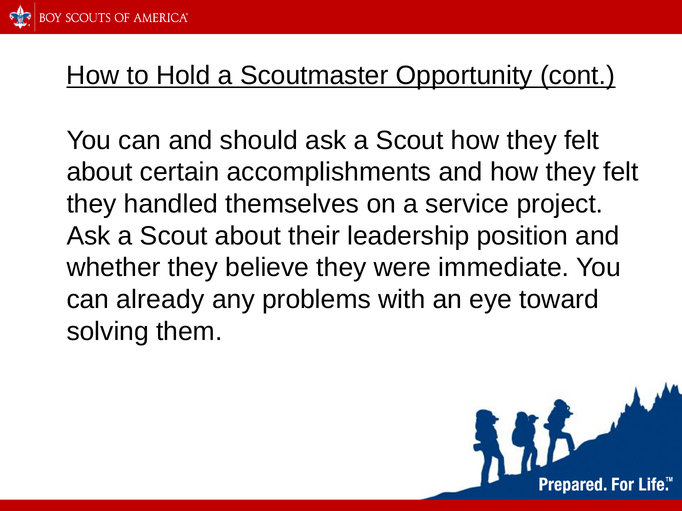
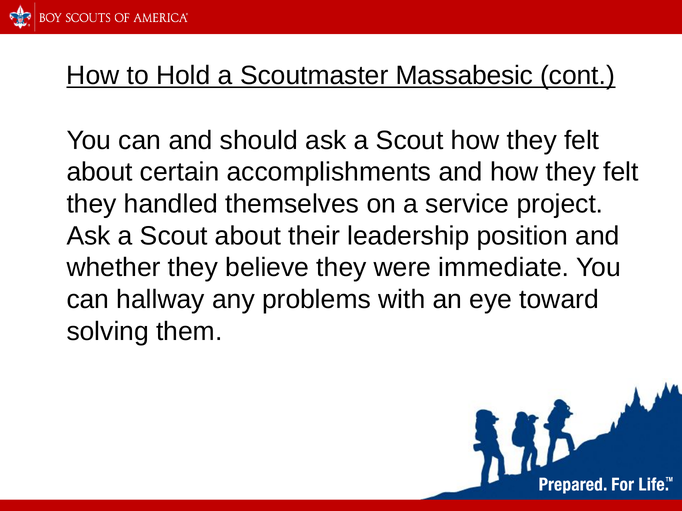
Opportunity: Opportunity -> Massabesic (464, 76)
already: already -> hallway (161, 300)
